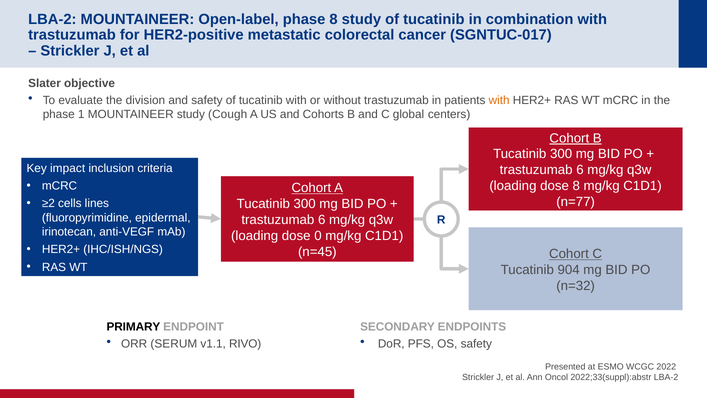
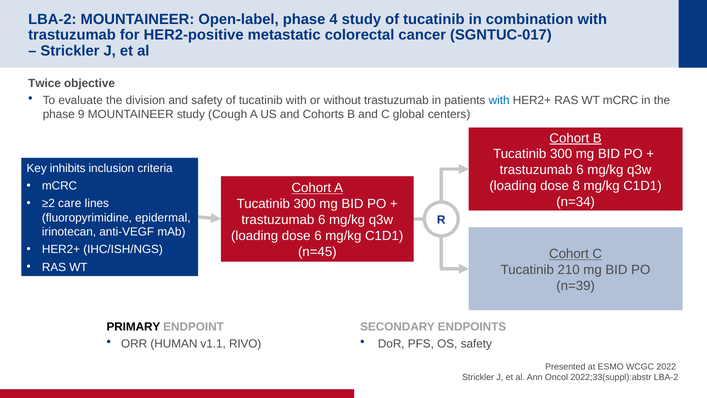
phase 8: 8 -> 4 (334, 19)
Slater: Slater -> Twice (45, 83)
with colour: orange -> blue (499, 100)
1: 1 -> 9 (81, 114)
impact: impact -> inhibits (68, 168)
n=77: n=77 -> n=34 (576, 202)
cells: cells -> care (70, 203)
dose 0: 0 -> 6 (318, 236)
904: 904 -> 210 (569, 270)
n=32: n=32 -> n=39 (576, 285)
SERUM: SERUM -> HUMAN (174, 344)
